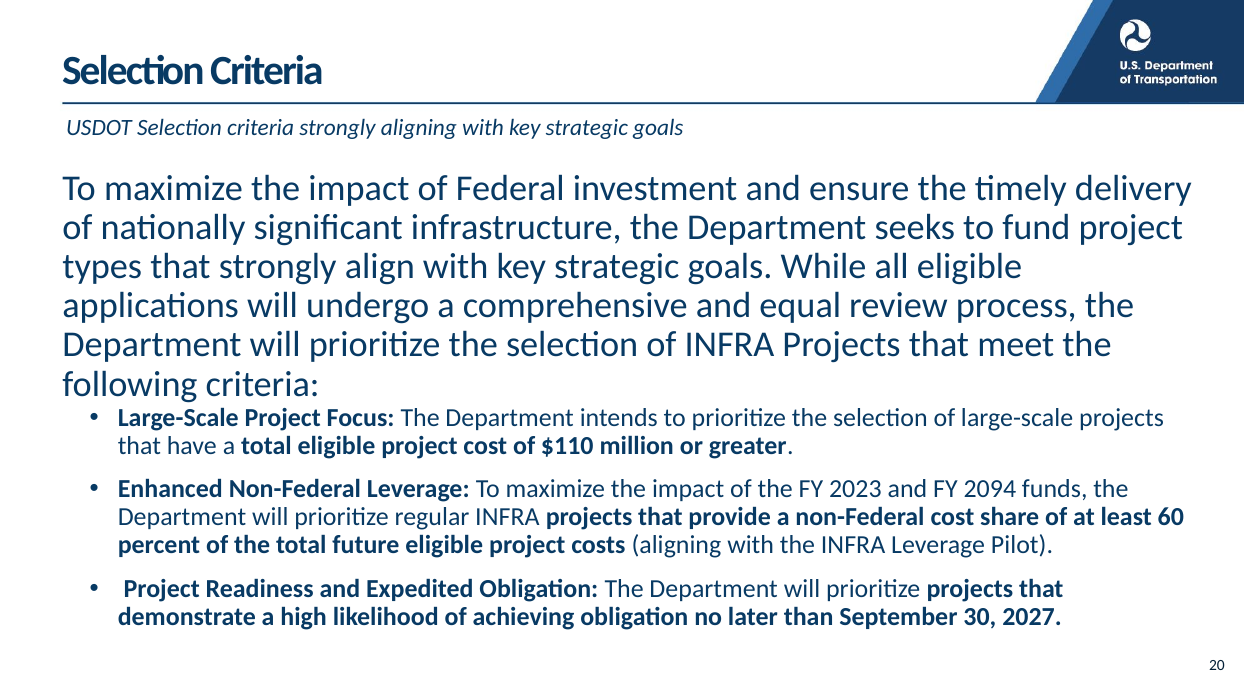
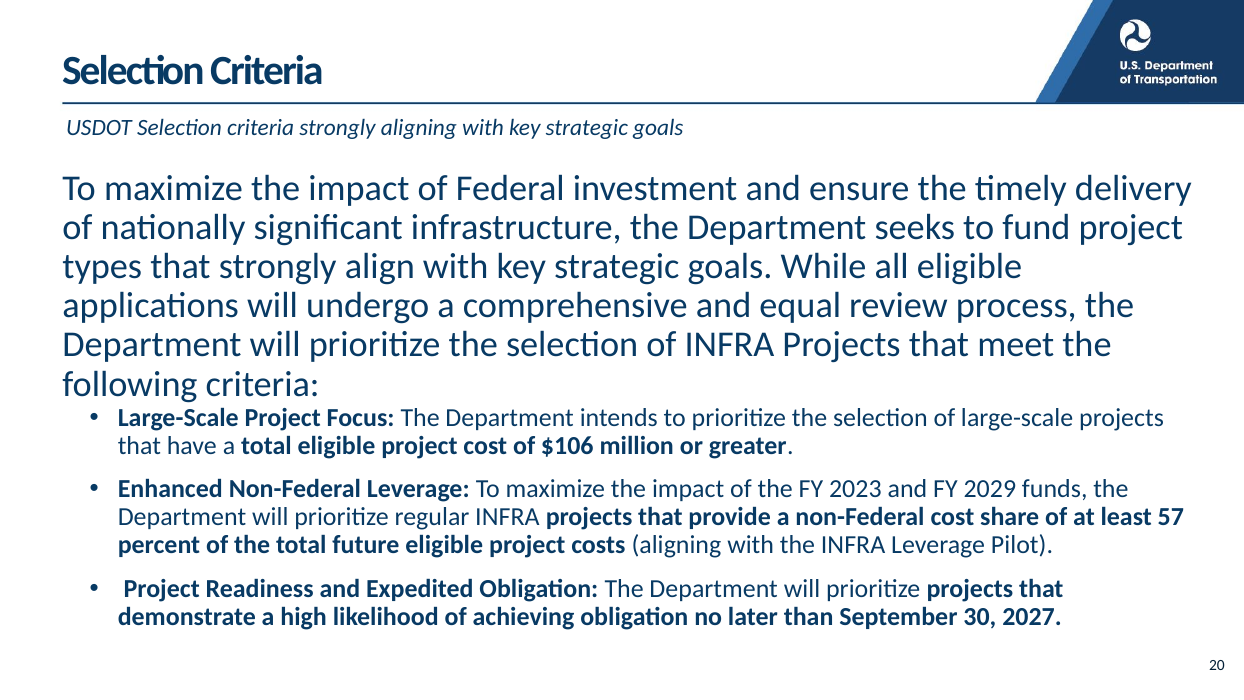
$110: $110 -> $106 (567, 446)
2094: 2094 -> 2029 (990, 489)
60: 60 -> 57 (1171, 517)
